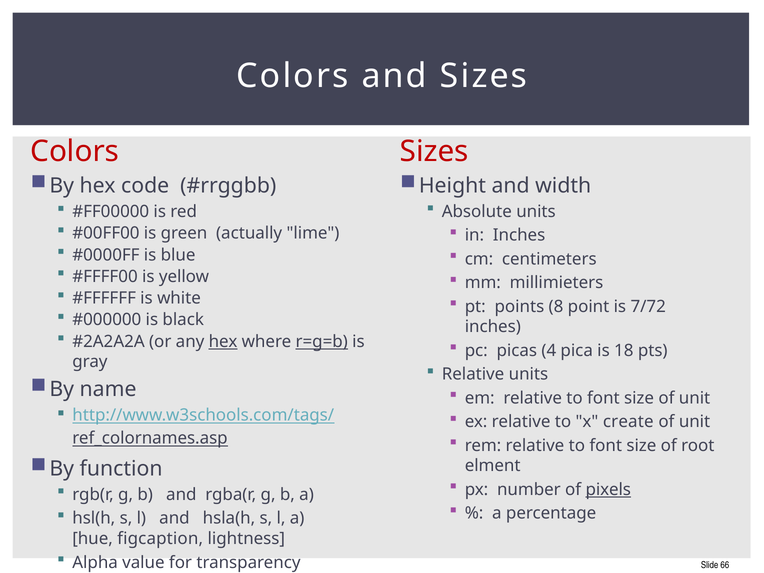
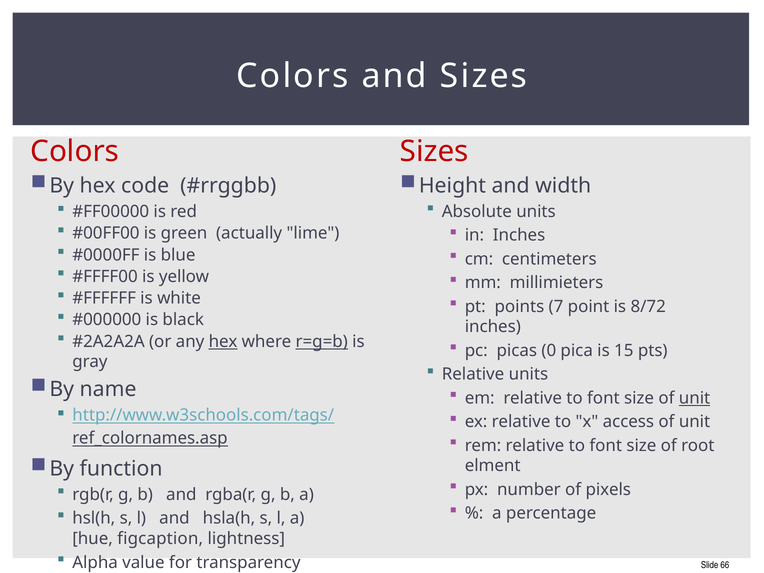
8: 8 -> 7 (556, 307)
7/72: 7/72 -> 8/72 (648, 307)
4: 4 -> 0 (549, 351)
18: 18 -> 15 (624, 351)
unit underline: none -> present (695, 398)
create: create -> access (628, 422)
pixels underline: present -> none (608, 490)
